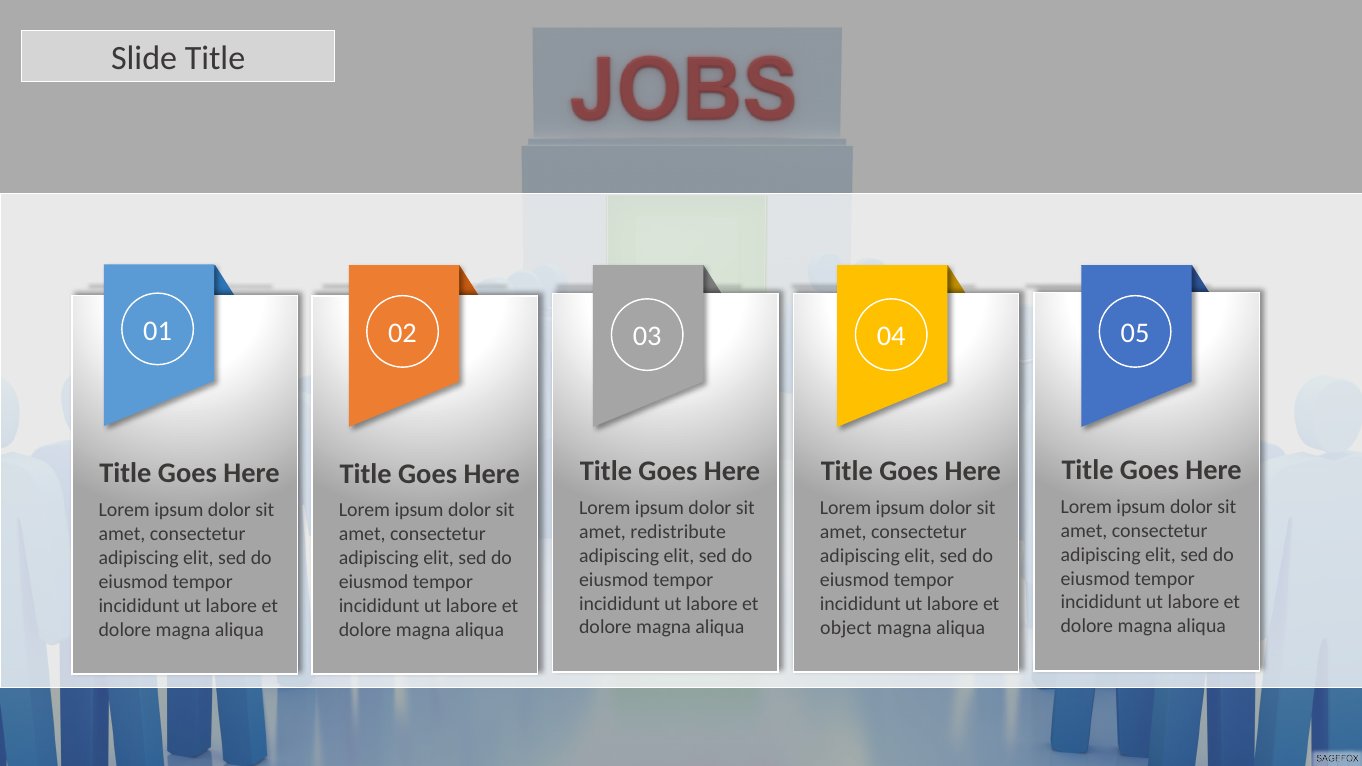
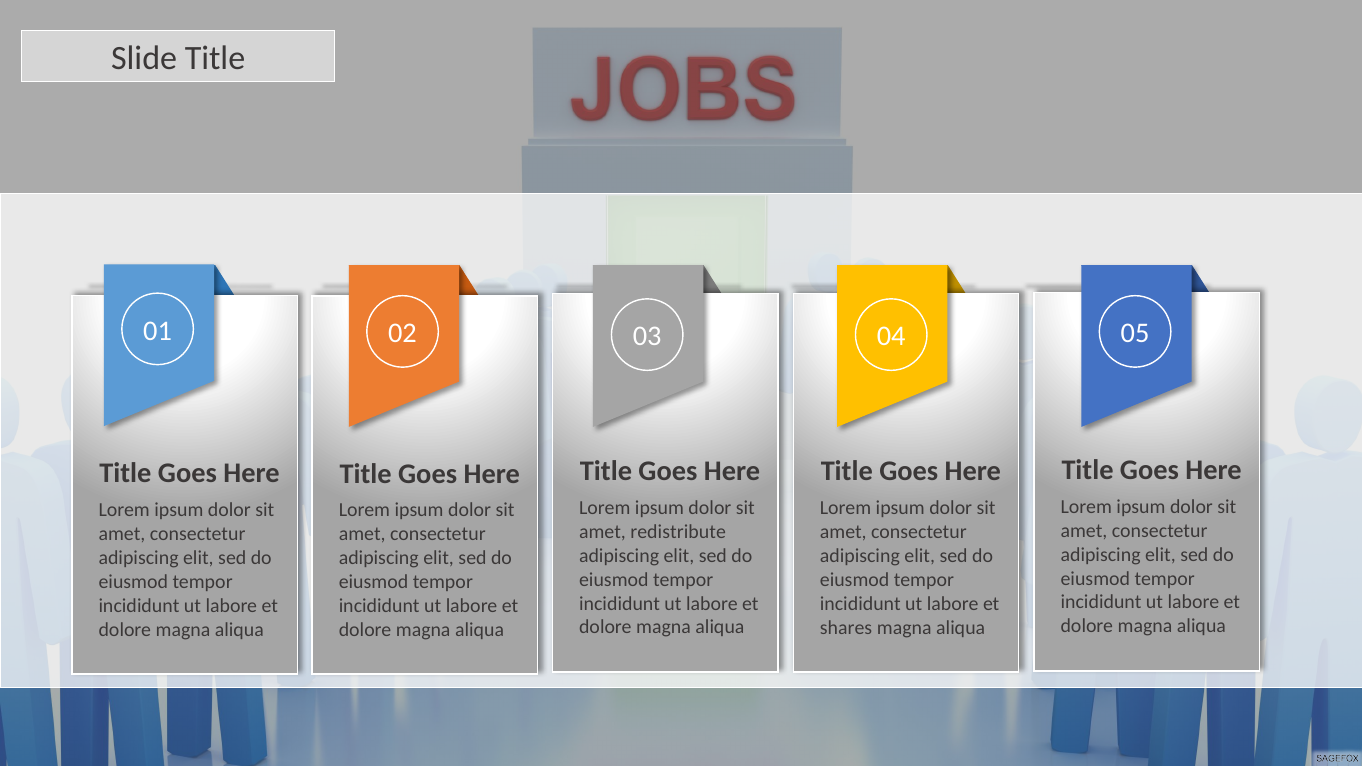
object: object -> shares (846, 628)
